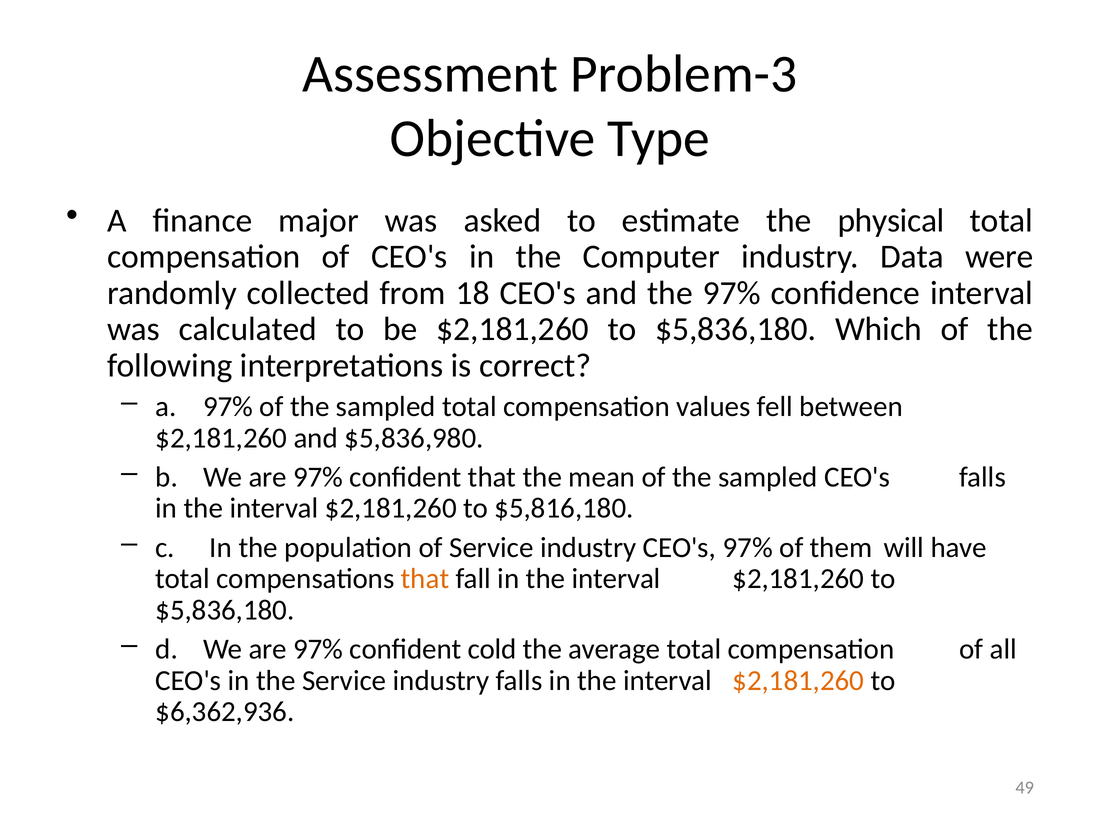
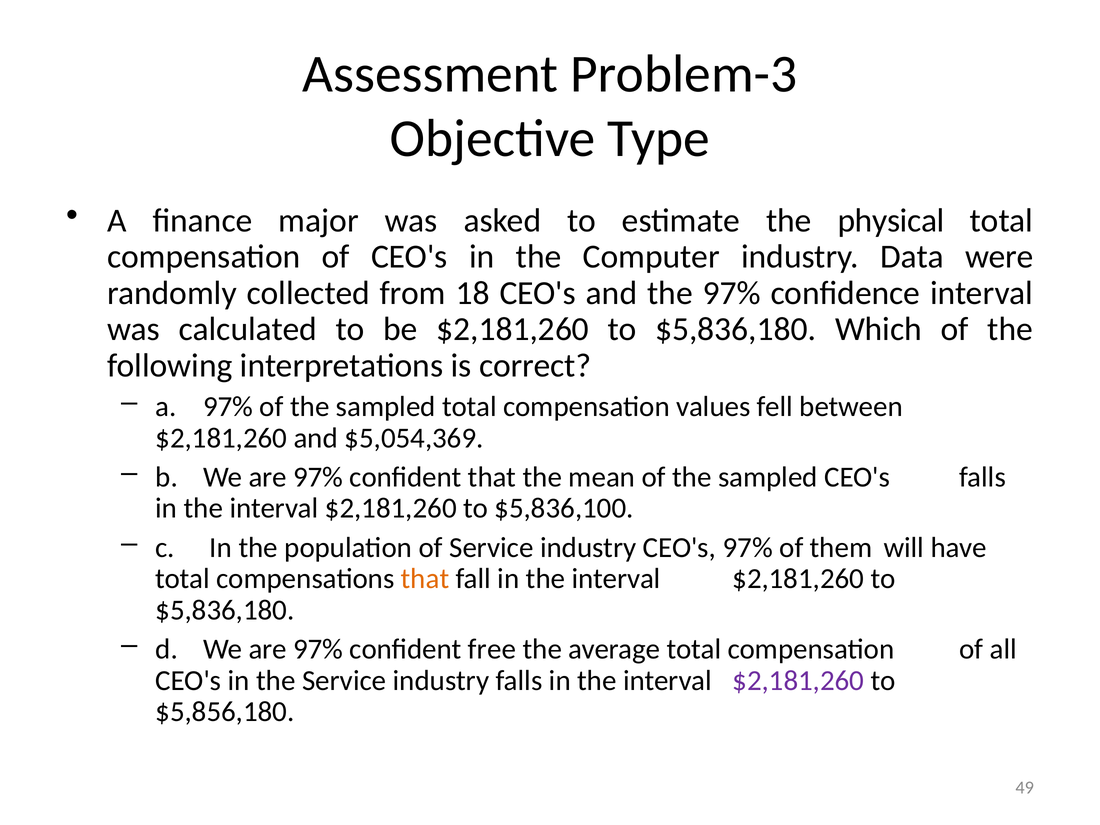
$5,836,980: $5,836,980 -> $5,054,369 (414, 438)
$5,816,180: $5,816,180 -> $5,836,100 (564, 508)
cold: cold -> free (492, 649)
$2,181,260 colour: orange -> purple (798, 681)
$6,362,936: $6,362,936 -> $5,856,180 (225, 712)
